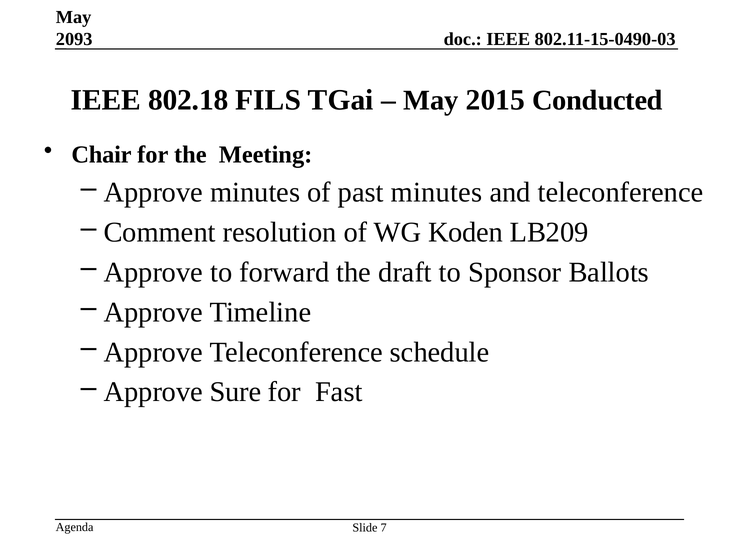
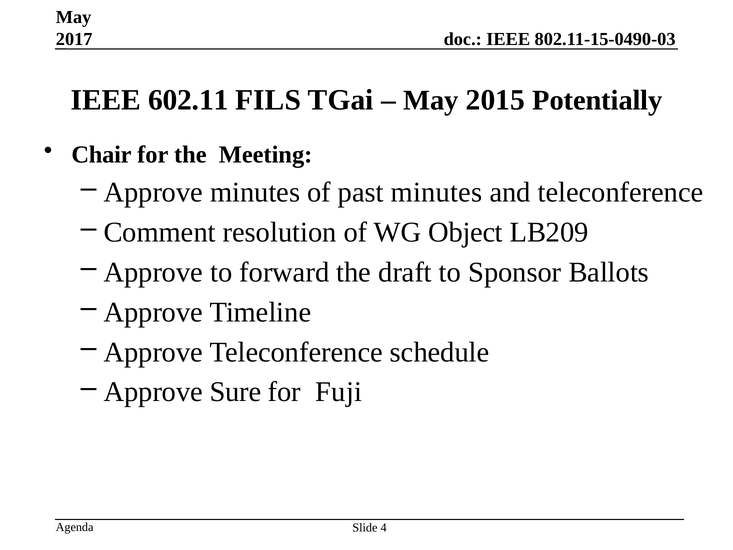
2093: 2093 -> 2017 (74, 39)
802.18: 802.18 -> 602.11 (188, 100)
Conducted: Conducted -> Potentially (597, 100)
Koden: Koden -> Object (466, 232)
Fast: Fast -> Fuji (339, 392)
7: 7 -> 4 (384, 527)
